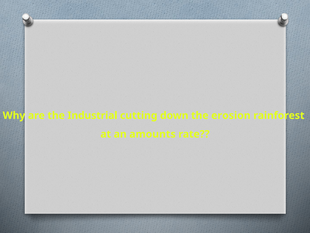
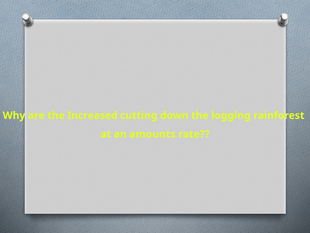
Industrial: Industrial -> Increased (92, 115)
erosion: erosion -> logging (231, 115)
